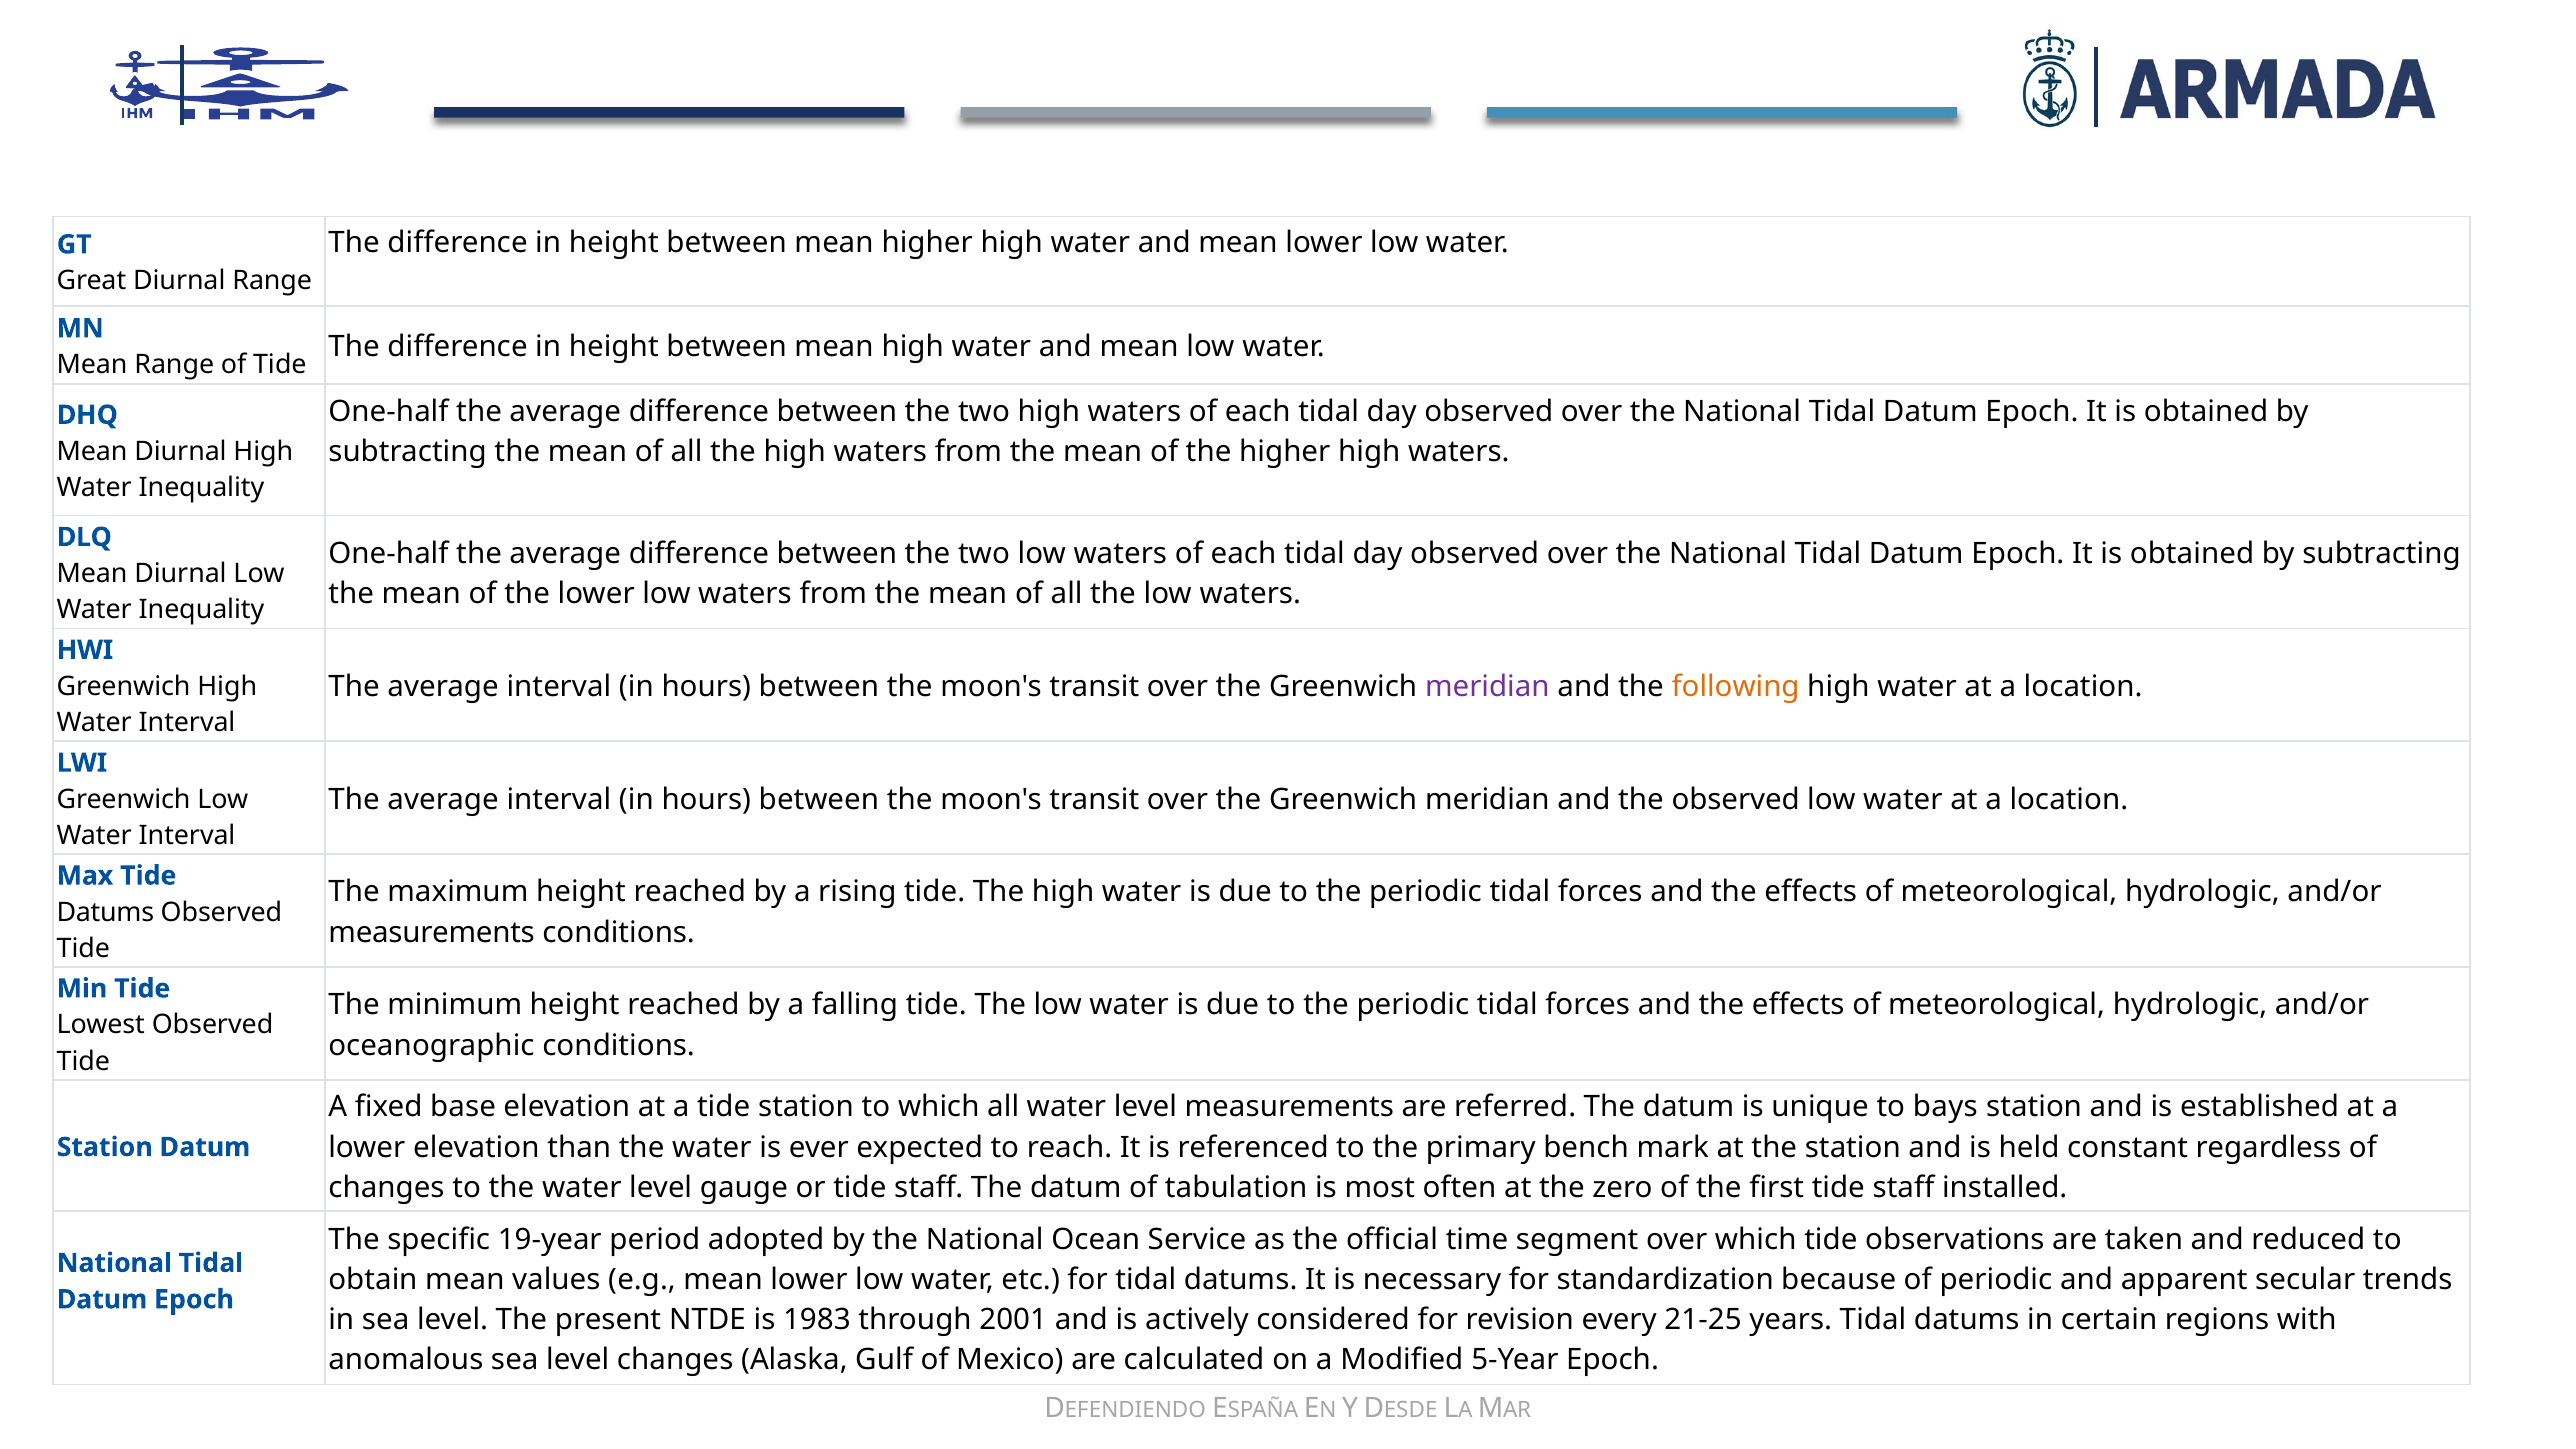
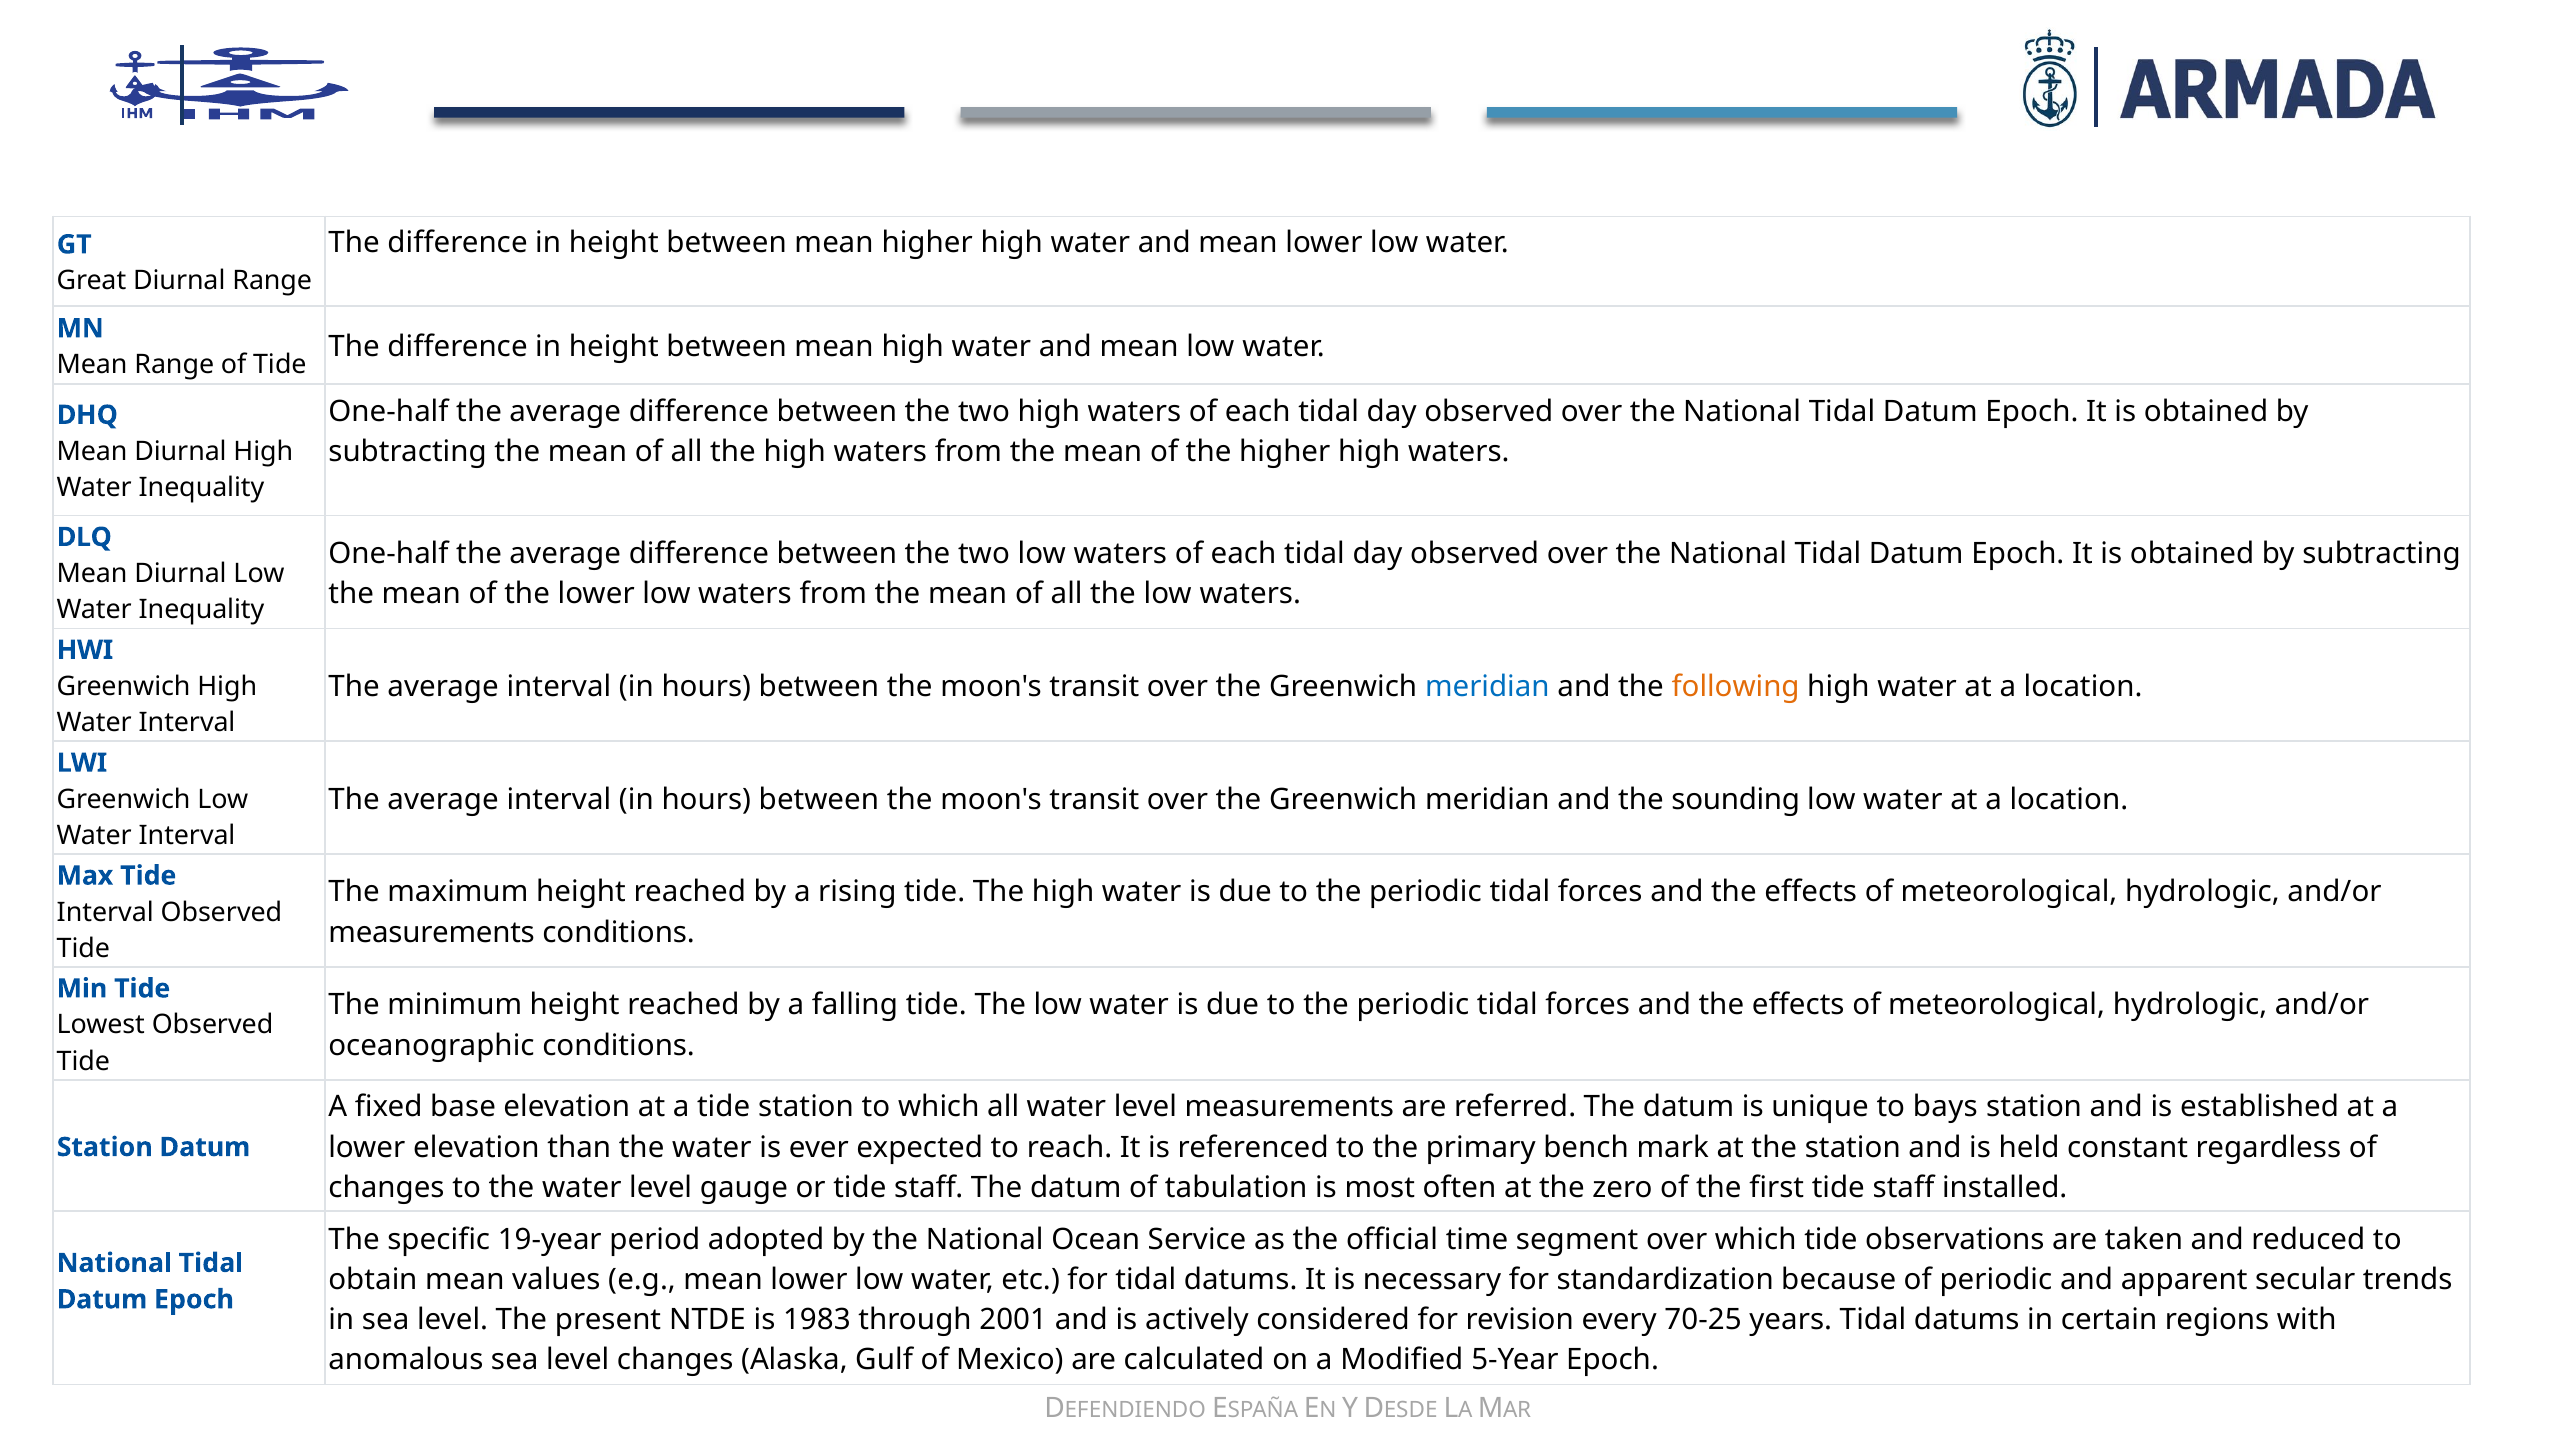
meridian colour: purple -> blue (1487, 687)
the observed: observed -> sounding (1736, 799)
Datums: Datums -> Interval (105, 912)
21-25: 21-25 -> 70-25 (1703, 1320)
